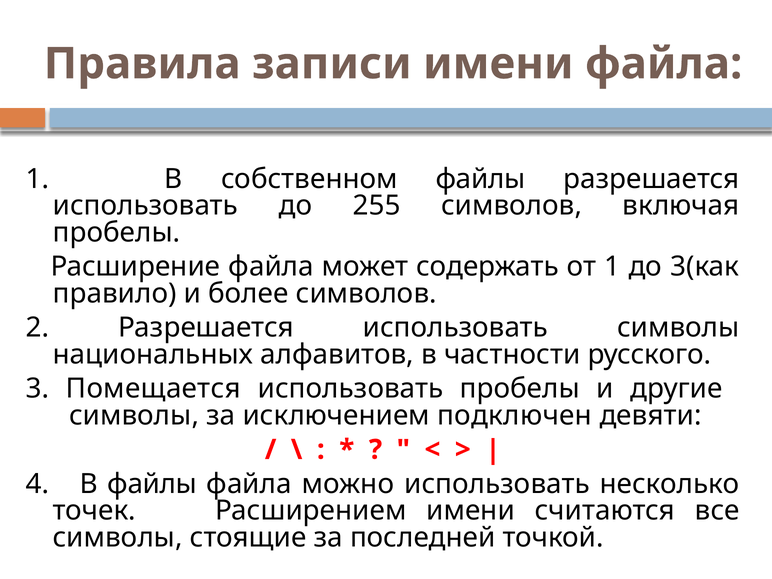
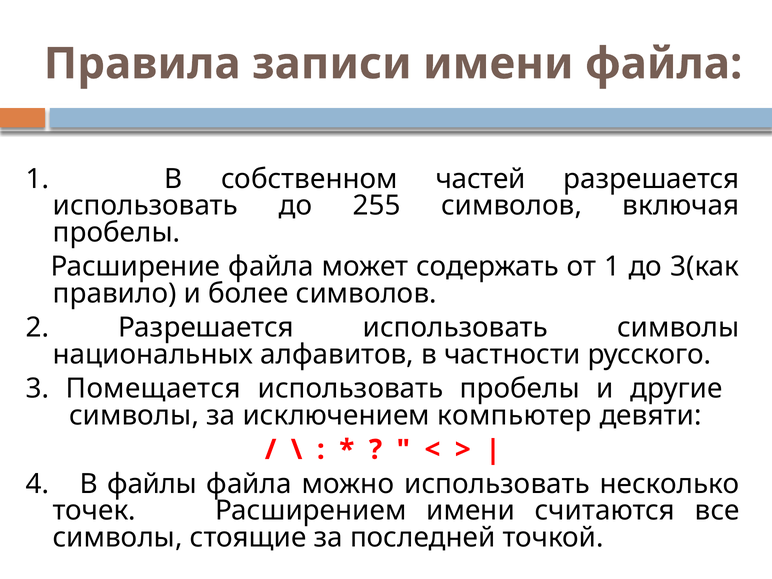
собственном файлы: файлы -> частей (481, 179)
подключен: подключен -> компьютер (515, 415)
